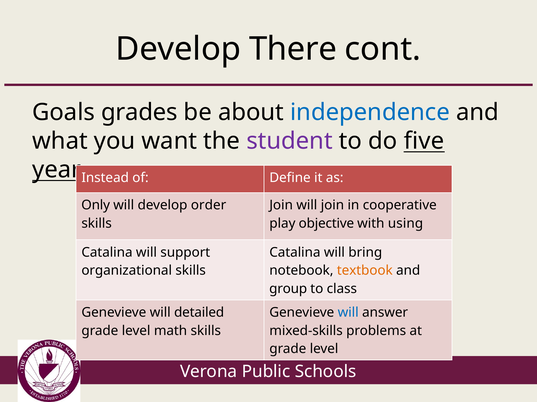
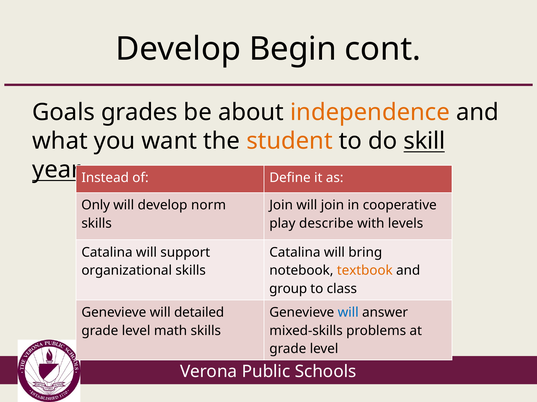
There: There -> Begin (293, 49)
independence colour: blue -> orange (370, 113)
student colour: purple -> orange (290, 141)
five: five -> skill (424, 141)
order: order -> norm (209, 206)
objective: objective -> describe (326, 224)
using: using -> levels (406, 224)
